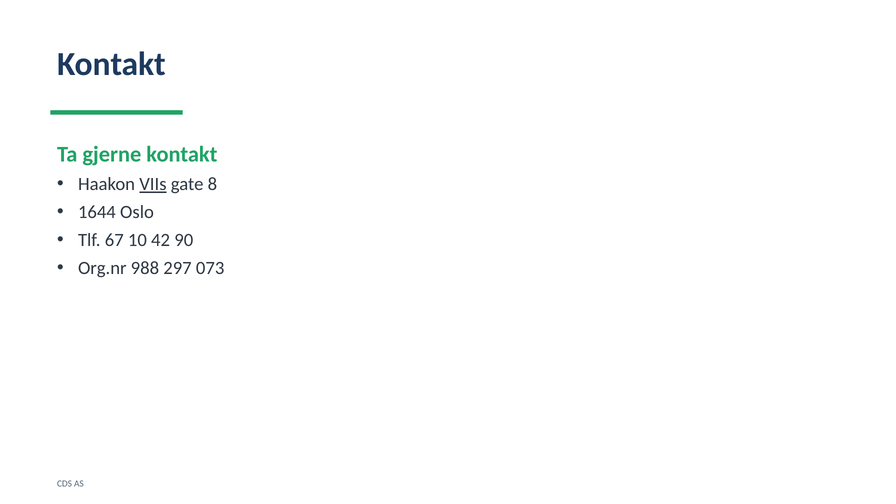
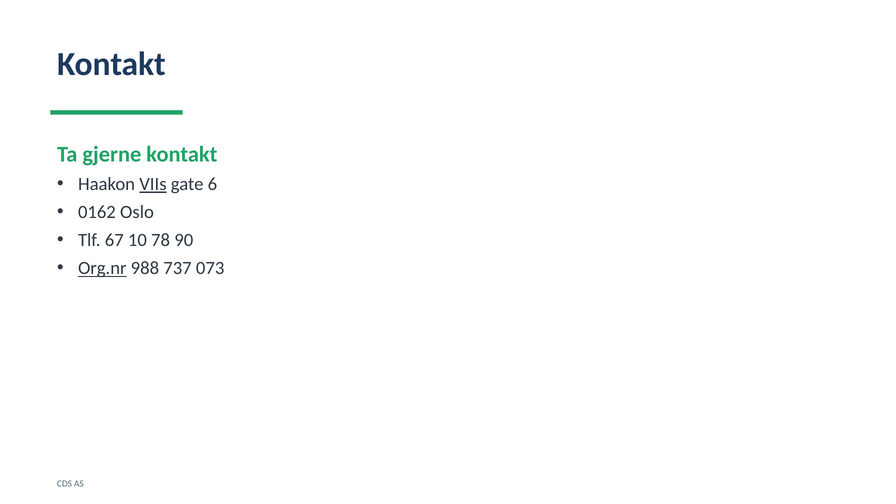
8: 8 -> 6 (212, 184)
1644: 1644 -> 0162 (97, 212)
42: 42 -> 78 (161, 240)
Org.nr underline: none -> present (102, 268)
297: 297 -> 737 (178, 268)
